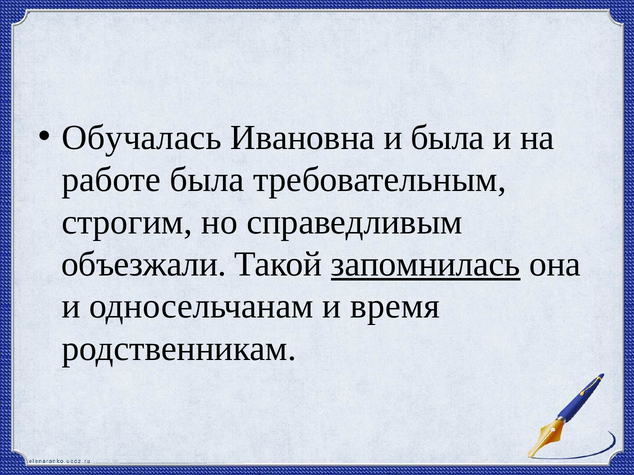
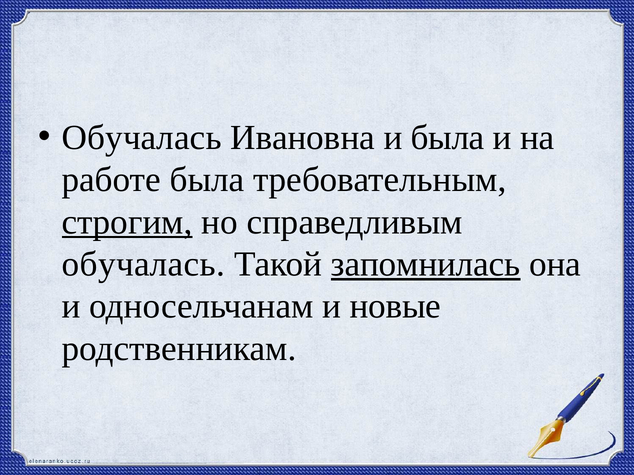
строгим underline: none -> present (127, 222)
объезжали: объезжали -> обучалась (143, 264)
время: время -> новые (395, 307)
